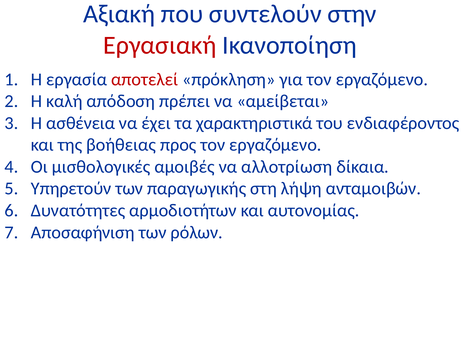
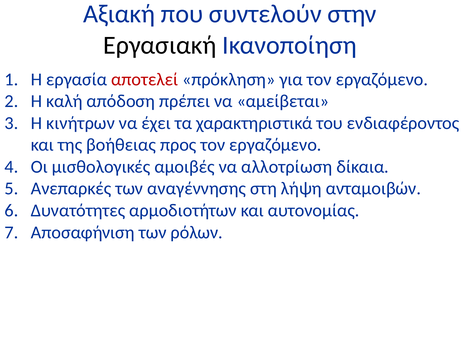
Εργασιακή colour: red -> black (160, 45)
ασθένεια: ασθένεια -> κινήτρων (81, 123)
Υπηρετούν: Υπηρετούν -> Ανεπαρκές (71, 189)
παραγωγικής: παραγωγικής -> αναγέννησης (197, 189)
